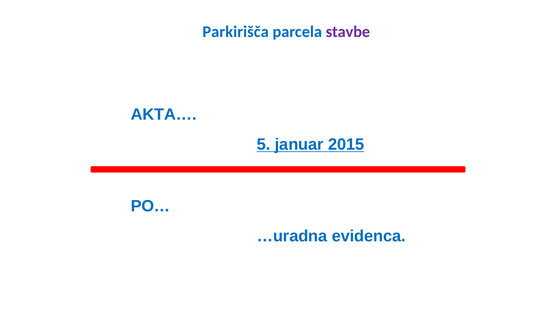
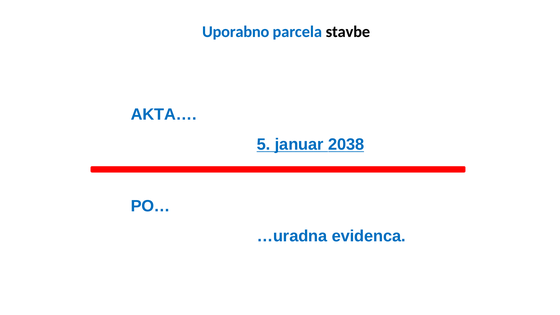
Parkirišča: Parkirišča -> Uporabno (236, 32)
stavbe colour: purple -> black (348, 32)
2015: 2015 -> 2038 (346, 144)
